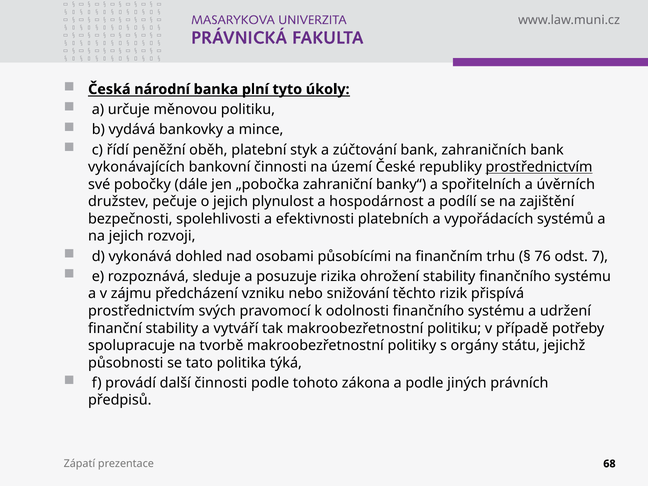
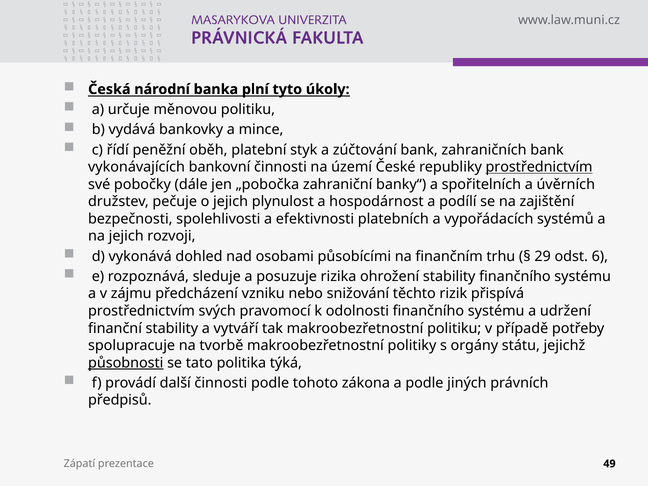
76: 76 -> 29 (543, 256)
7: 7 -> 6 (600, 256)
působnosti underline: none -> present (126, 363)
68: 68 -> 49 (609, 464)
